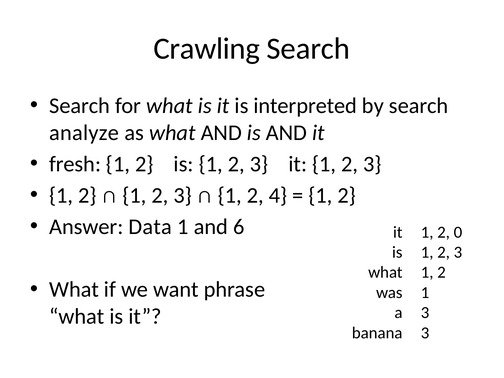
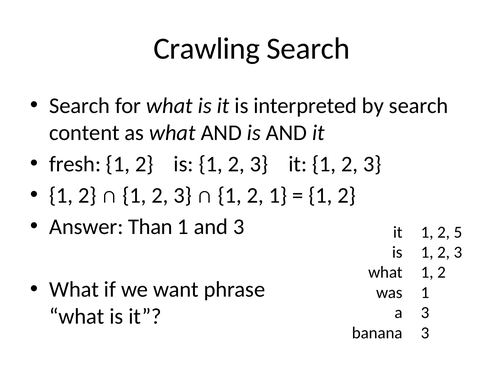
analyze: analyze -> content (84, 133)
4: 4 -> 1 (278, 195)
Data: Data -> Than (150, 227)
and 6: 6 -> 3 (239, 227)
0: 0 -> 5 (458, 232)
